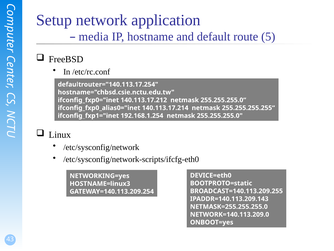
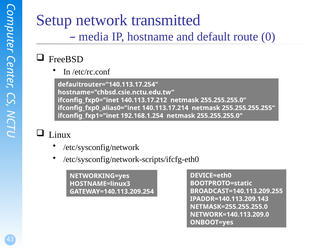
application: application -> transmitted (166, 20)
5: 5 -> 0 (268, 37)
